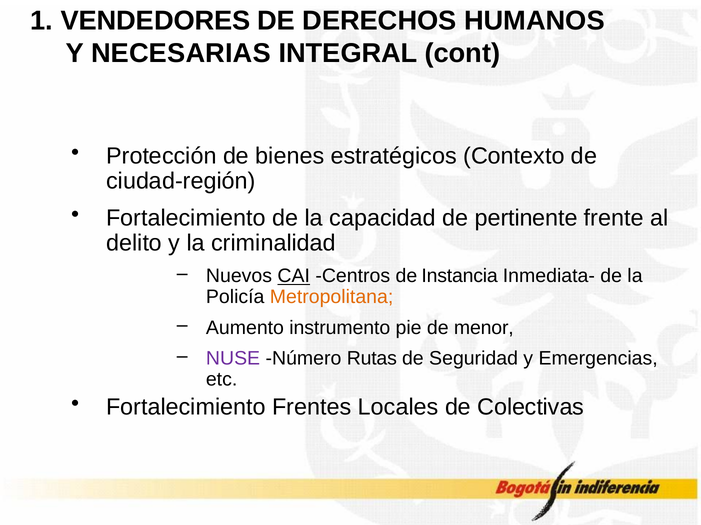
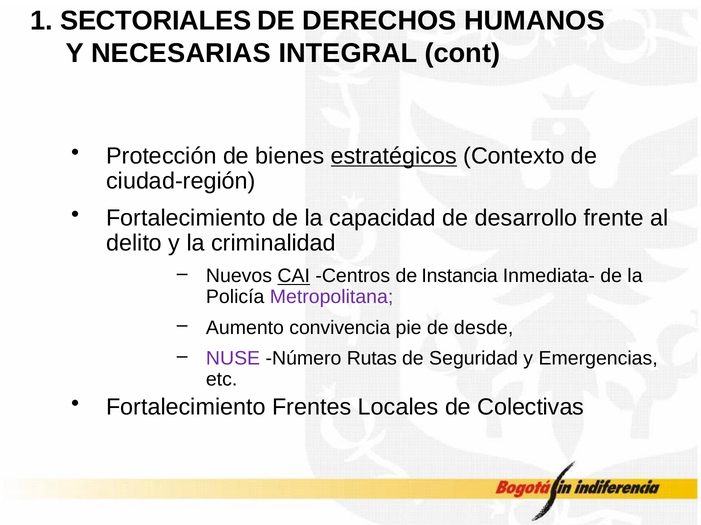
VENDEDORES: VENDEDORES -> SECTORIALES (156, 21)
estratégicos underline: none -> present (394, 156)
pertinente: pertinente -> desarrollo (526, 218)
Metropolitana colour: orange -> purple (332, 297)
instrumento: instrumento -> convivencia (340, 328)
menor: menor -> desde (484, 328)
